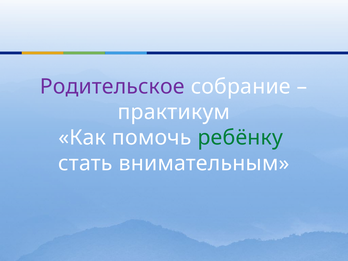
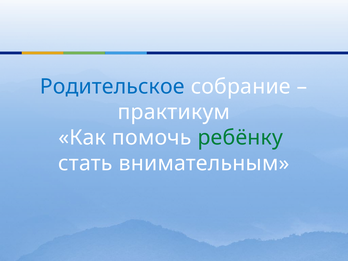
Родительское colour: purple -> blue (112, 87)
